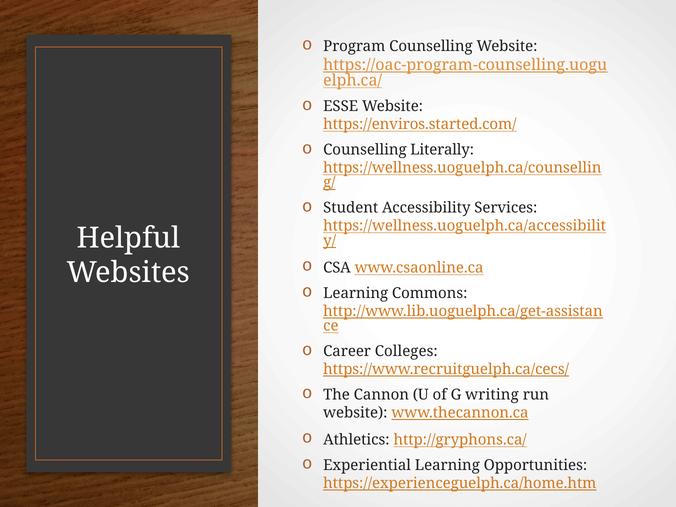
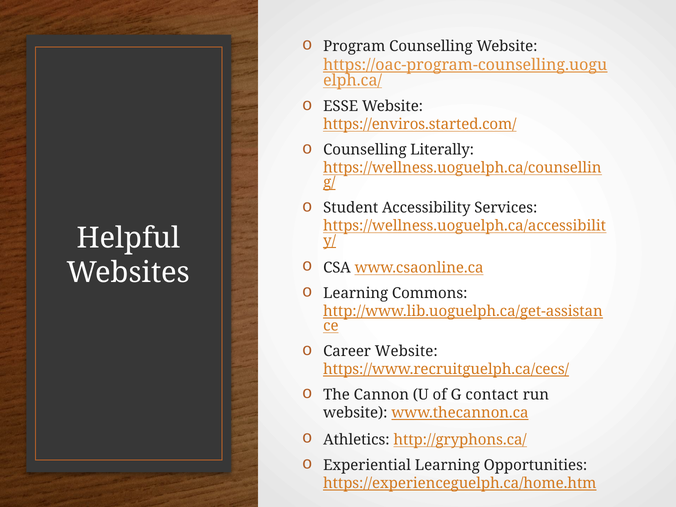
Career Colleges: Colleges -> Website (406, 351)
writing: writing -> contact (492, 395)
